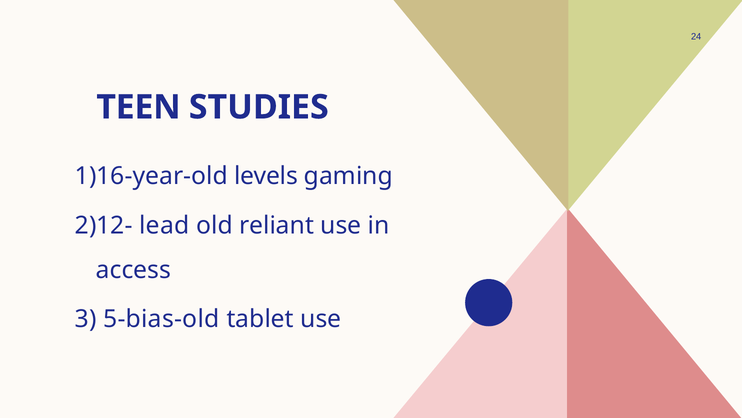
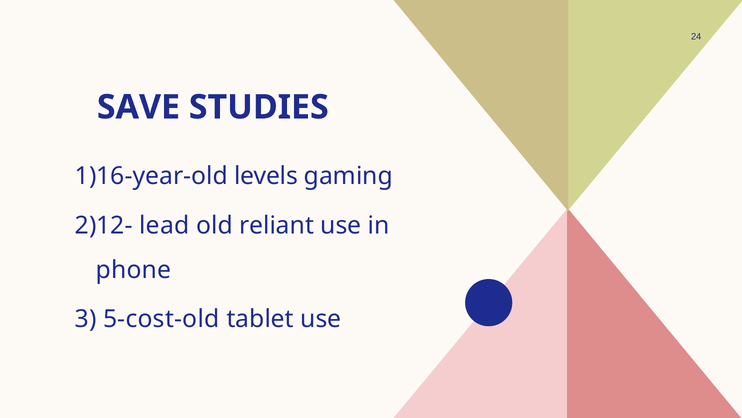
TEEN: TEEN -> SAVE (138, 107)
access: access -> phone (133, 270)
5-bias-old: 5-bias-old -> 5-cost-old (161, 319)
